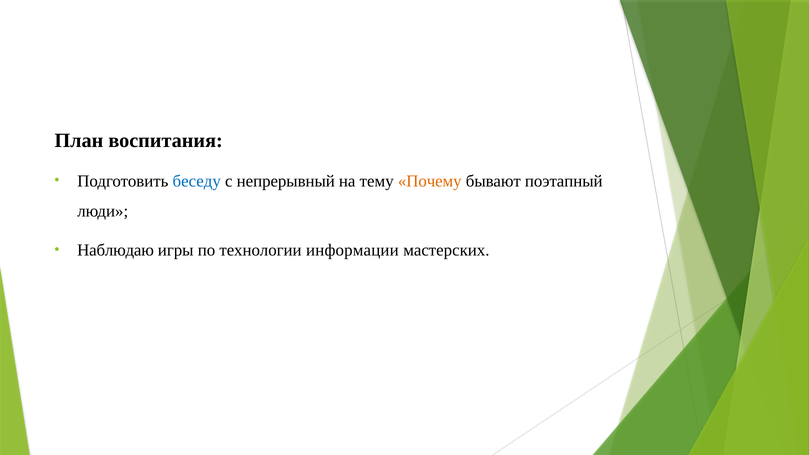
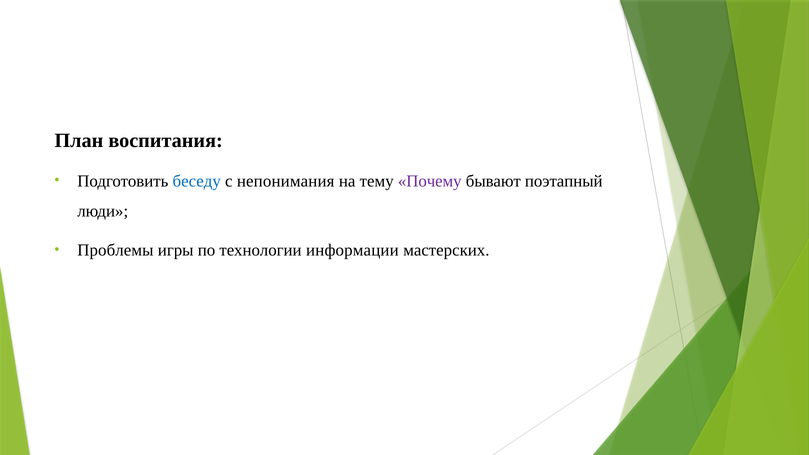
непрерывный: непрерывный -> непонимания (286, 181)
Почему colour: orange -> purple (430, 181)
Наблюдаю: Наблюдаю -> Проблемы (115, 250)
